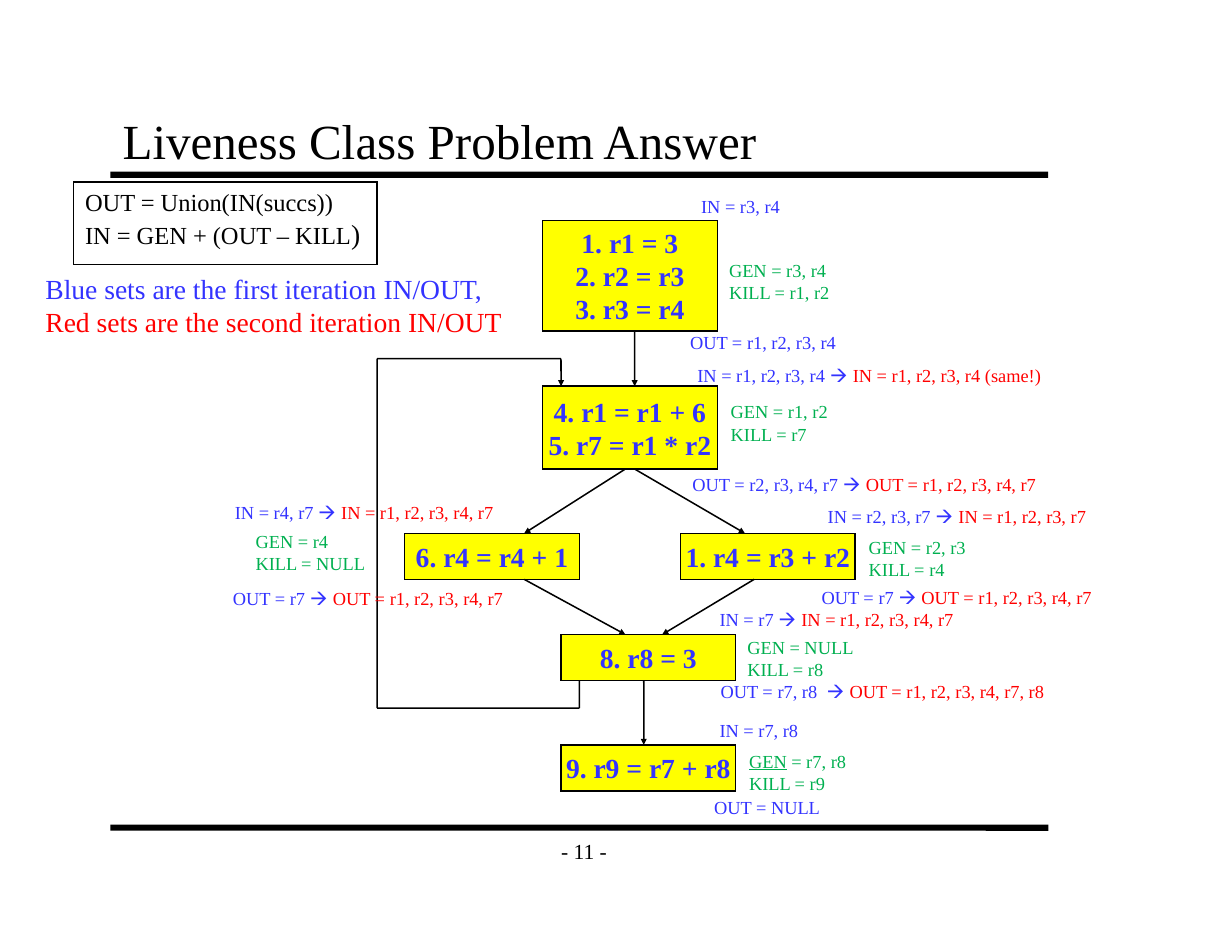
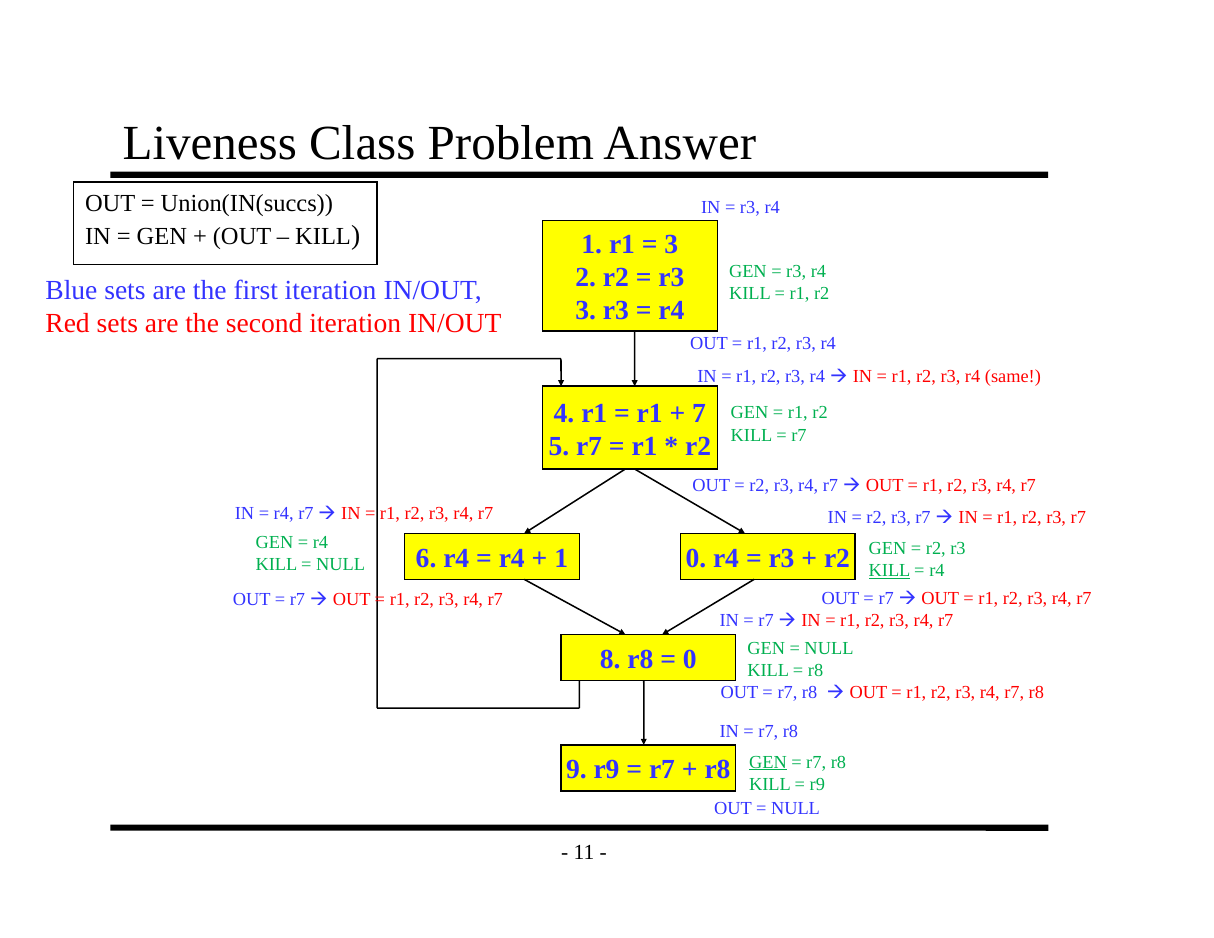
6: 6 -> 7 (699, 413)
1 1: 1 -> 0 (696, 558)
KILL underline: none -> present (890, 570)
3: 3 -> 0 (690, 659)
